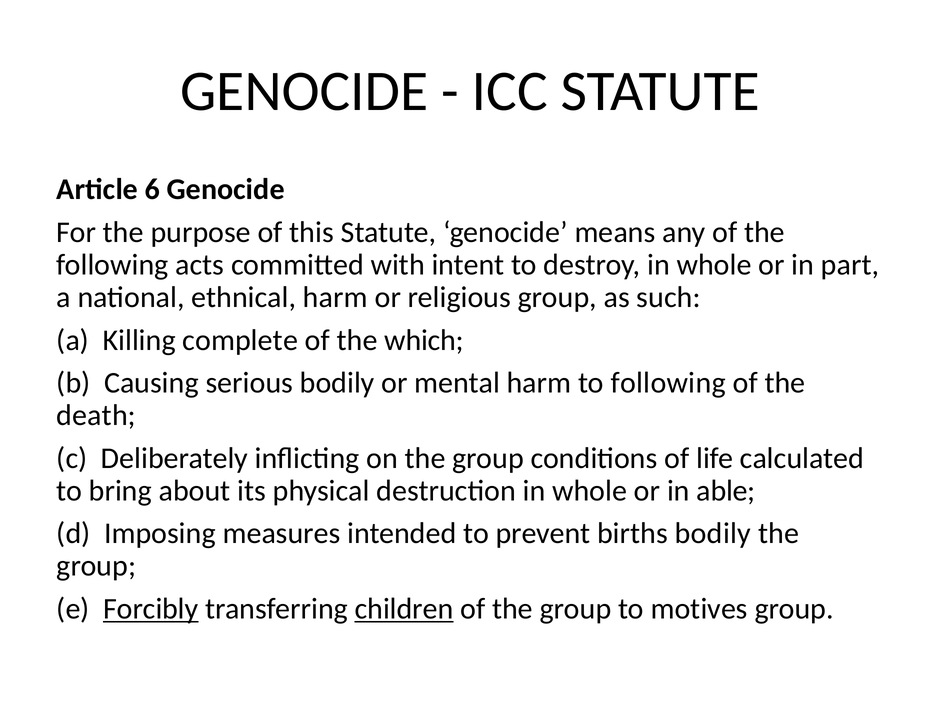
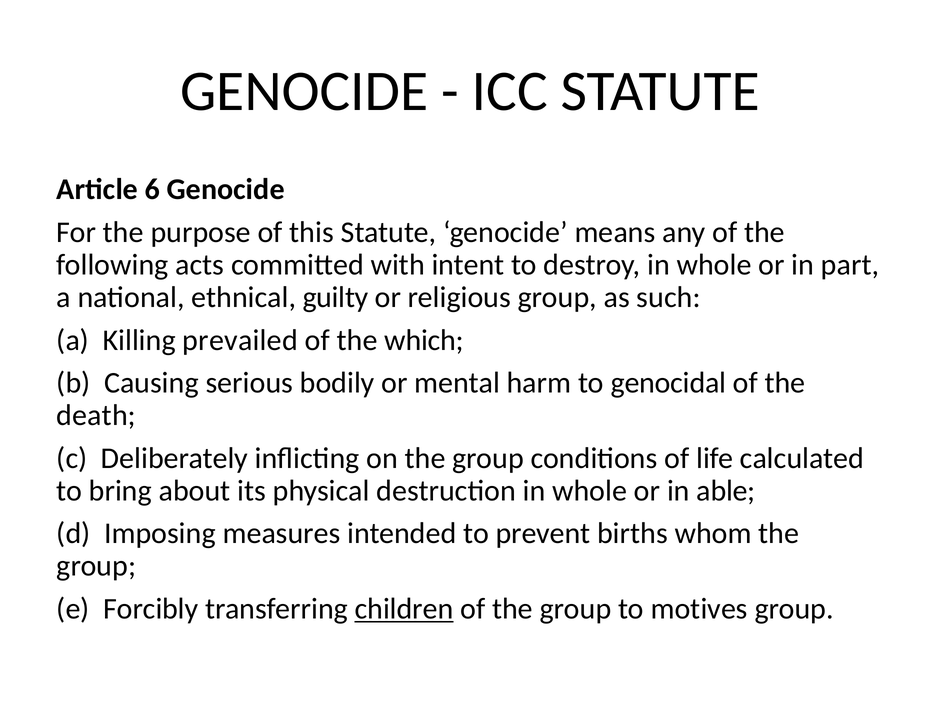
ethnical harm: harm -> guilty (335, 297)
complete: complete -> prevailed (240, 340)
to following: following -> genocidal (668, 383)
births bodily: bodily -> whom (713, 533)
Forcibly underline: present -> none (151, 609)
